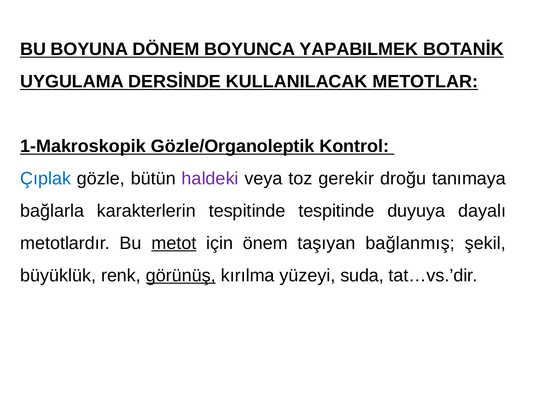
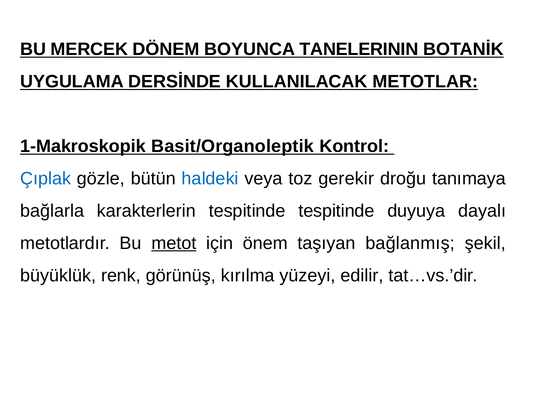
BOYUNA: BOYUNA -> MERCEK (89, 49)
YAPABILMEK: YAPABILMEK -> TANELERININ (359, 49)
Gözle/Organoleptik: Gözle/Organoleptik -> Basit/Organoleptik (233, 146)
haldeki colour: purple -> blue (210, 179)
görünüş underline: present -> none (181, 276)
suda: suda -> edilir (362, 276)
